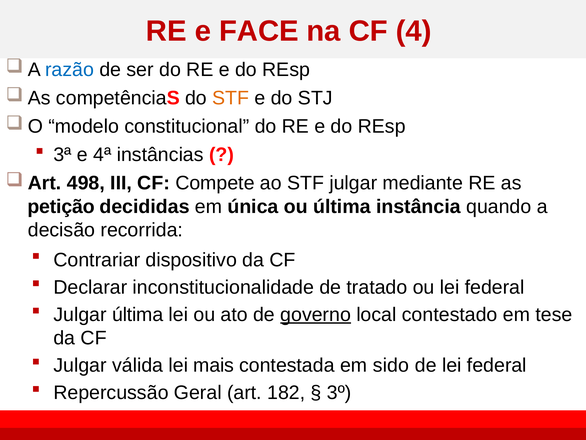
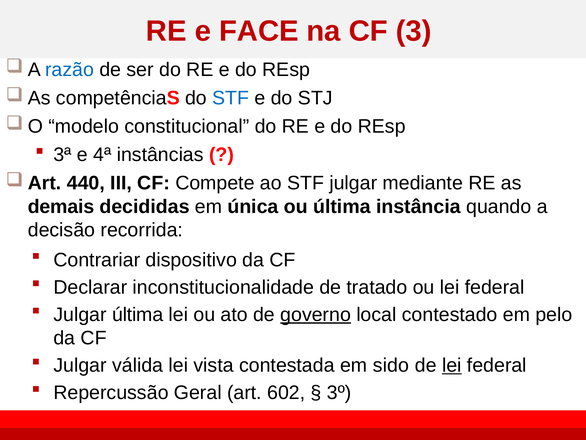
4: 4 -> 3 (414, 31)
STF colour: orange -> blue (231, 98)
498: 498 -> 440 (86, 183)
petição: petição -> demais (61, 206)
tese: tese -> pelo (554, 314)
mais: mais -> vista (214, 365)
lei underline: none -> present (452, 365)
182: 182 -> 602 (286, 392)
